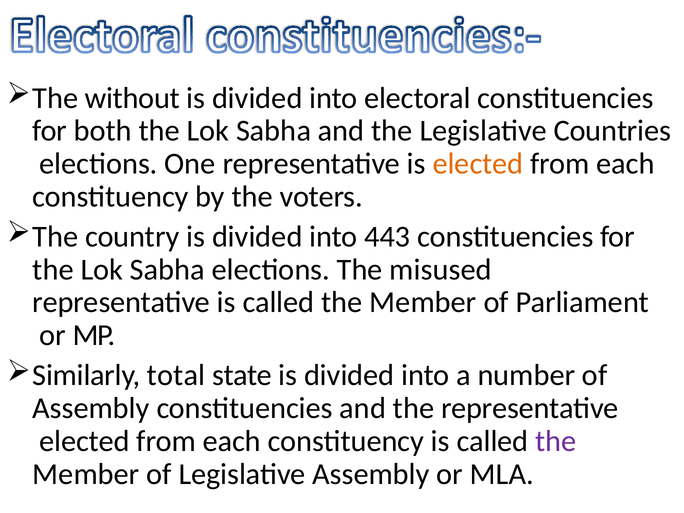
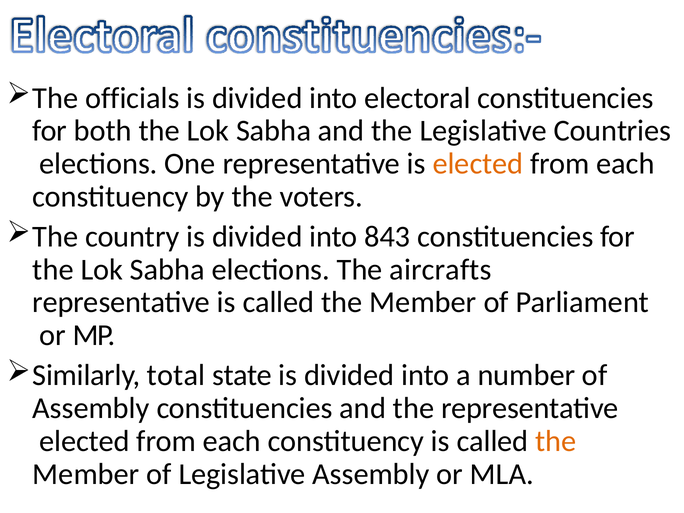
without: without -> officials (132, 98)
443: 443 -> 843 (387, 237)
misused: misused -> aircrafts (441, 270)
the colour: purple -> orange (556, 441)
